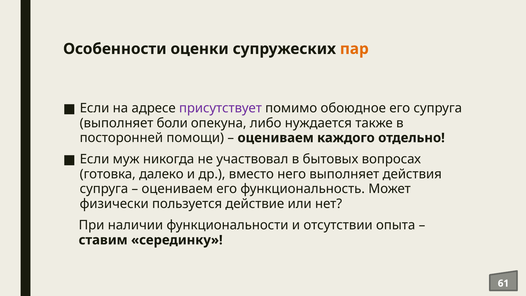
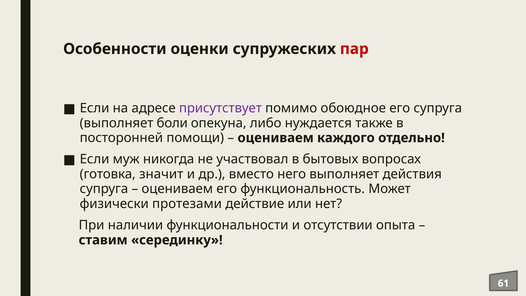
пар colour: orange -> red (354, 49)
далеко: далеко -> значит (161, 174)
пользуется: пользуется -> протезами (187, 204)
